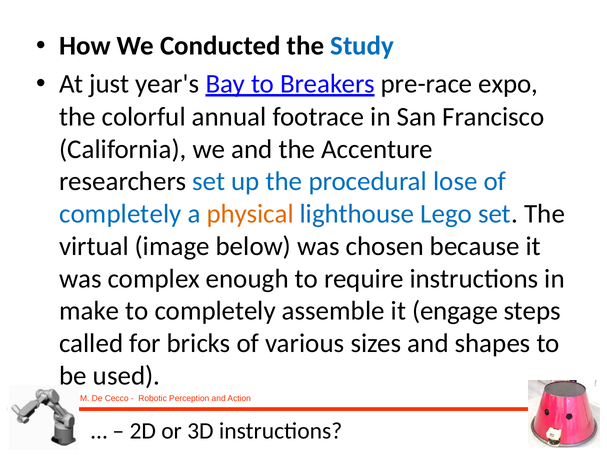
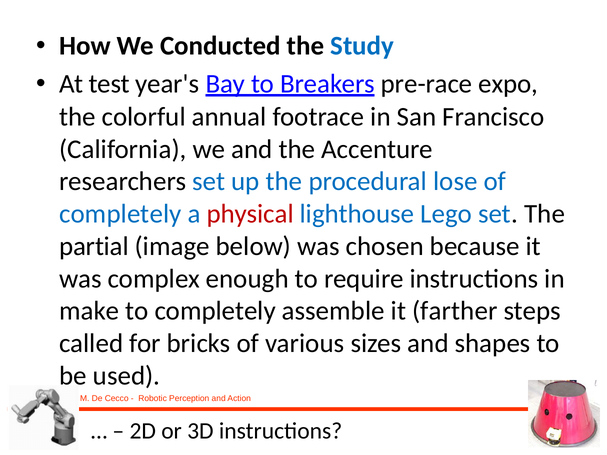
just: just -> test (109, 84)
physical colour: orange -> red (250, 214)
virtual: virtual -> partial (94, 246)
engage: engage -> farther (455, 311)
